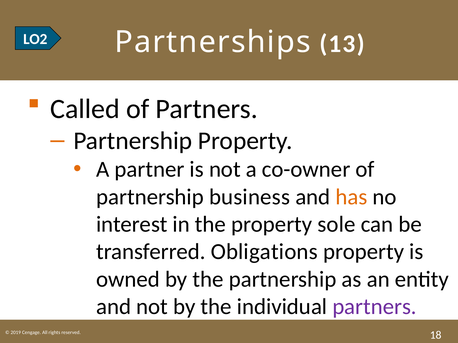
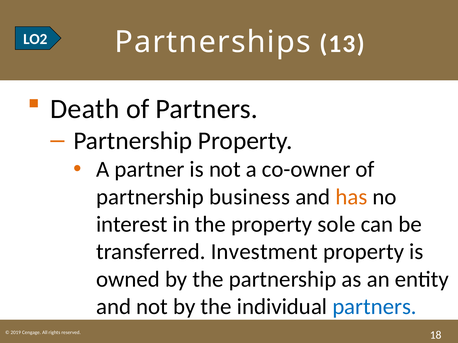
Called: Called -> Death (85, 109)
Obligations: Obligations -> Investment (264, 252)
partners colour: purple -> blue (375, 307)
